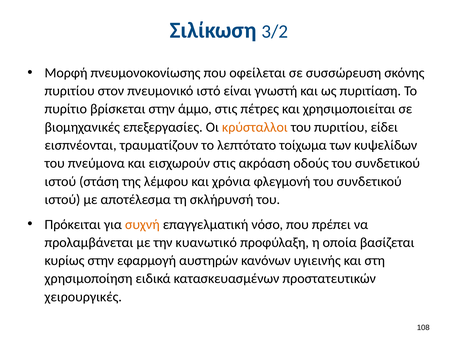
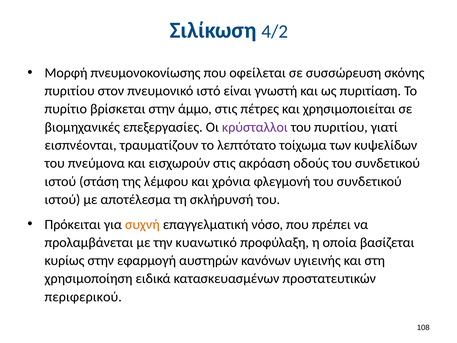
3/2: 3/2 -> 4/2 (275, 31)
κρύσταλλοι colour: orange -> purple (255, 127)
είδει: είδει -> γιατί (384, 127)
χειρουργικές: χειρουργικές -> περιφερικού (83, 297)
